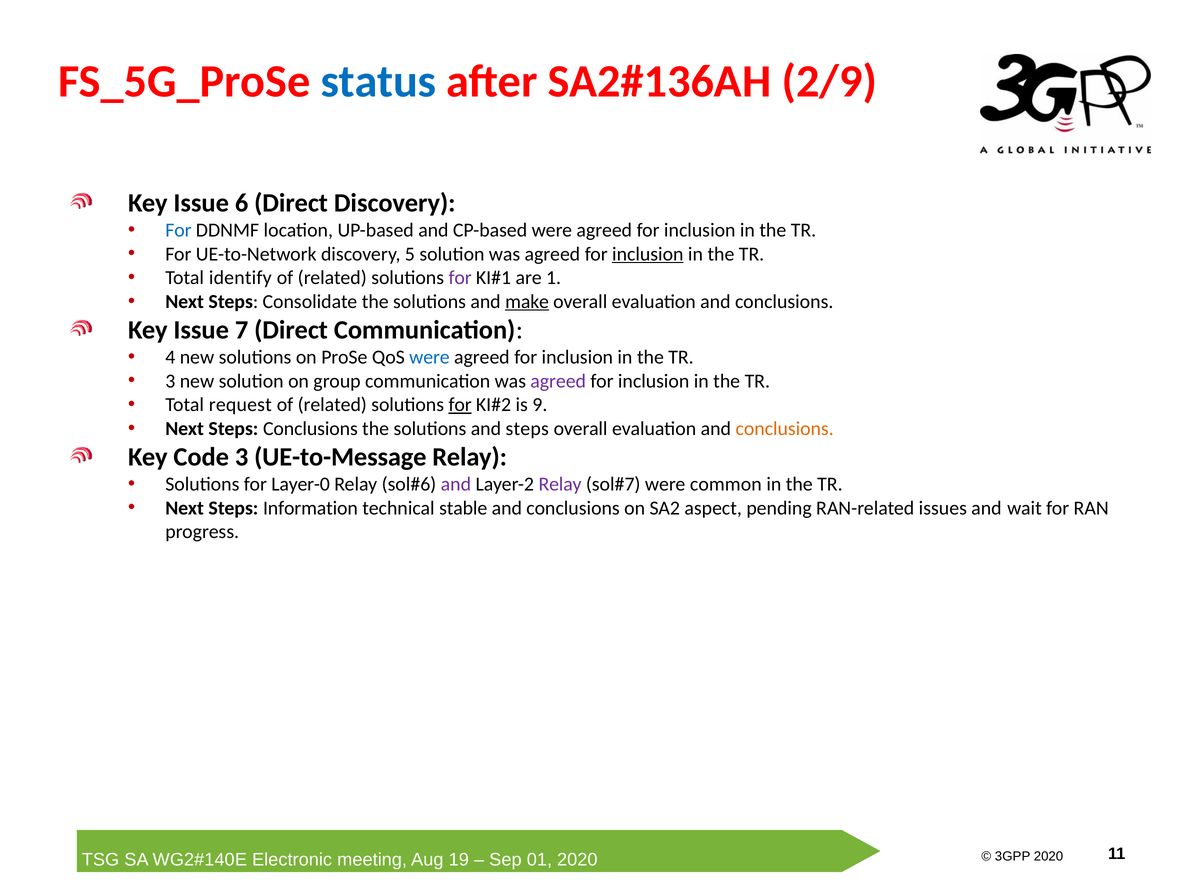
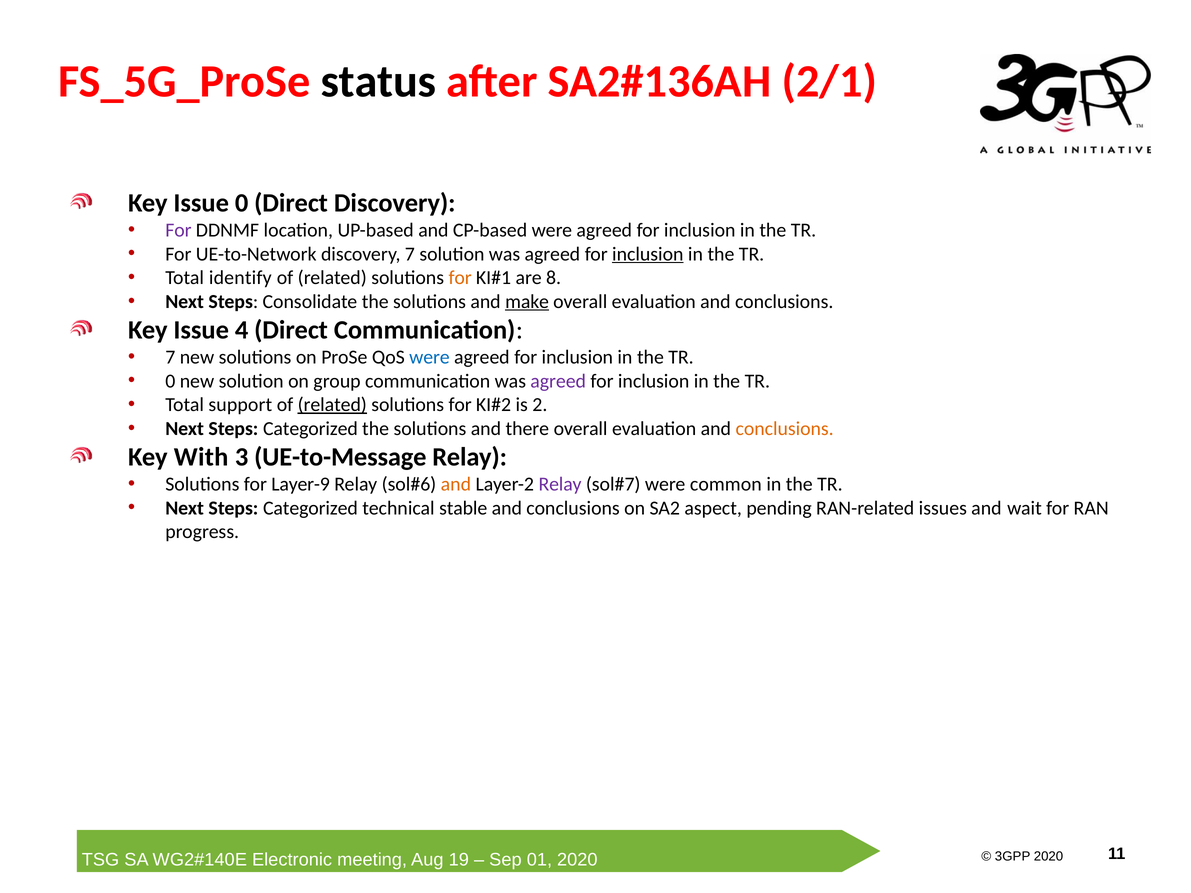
status colour: blue -> black (378, 82)
2/9: 2/9 -> 2/1 (829, 82)
Issue 6: 6 -> 0 (242, 203)
For colour: blue -> purple (178, 230)
discovery 5: 5 -> 7 (410, 254)
for colour: purple -> orange (460, 278)
1: 1 -> 8 (554, 278)
7: 7 -> 4 (242, 330)
4: 4 -> 7 (170, 357)
3: 3 -> 0 (170, 381)
request: request -> support (240, 405)
related underline: none -> present (332, 405)
for underline: present -> none (460, 405)
9: 9 -> 2 (540, 405)
Conclusions: Conclusions -> Categorized (310, 429)
and steps: steps -> there (527, 429)
Code: Code -> With (201, 457)
Layer-0: Layer-0 -> Layer-9 (301, 484)
and colour: purple -> orange (456, 484)
Information: Information -> Categorized (310, 508)
